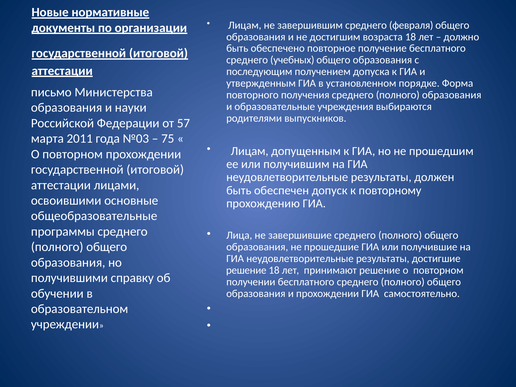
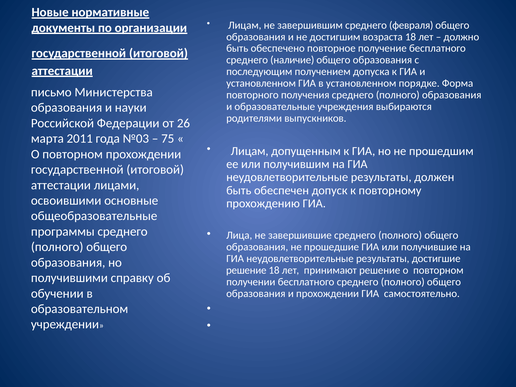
учебных: учебных -> наличие (292, 60)
утвержденным: утвержденным -> установленном (261, 83)
57: 57 -> 26 (183, 123)
